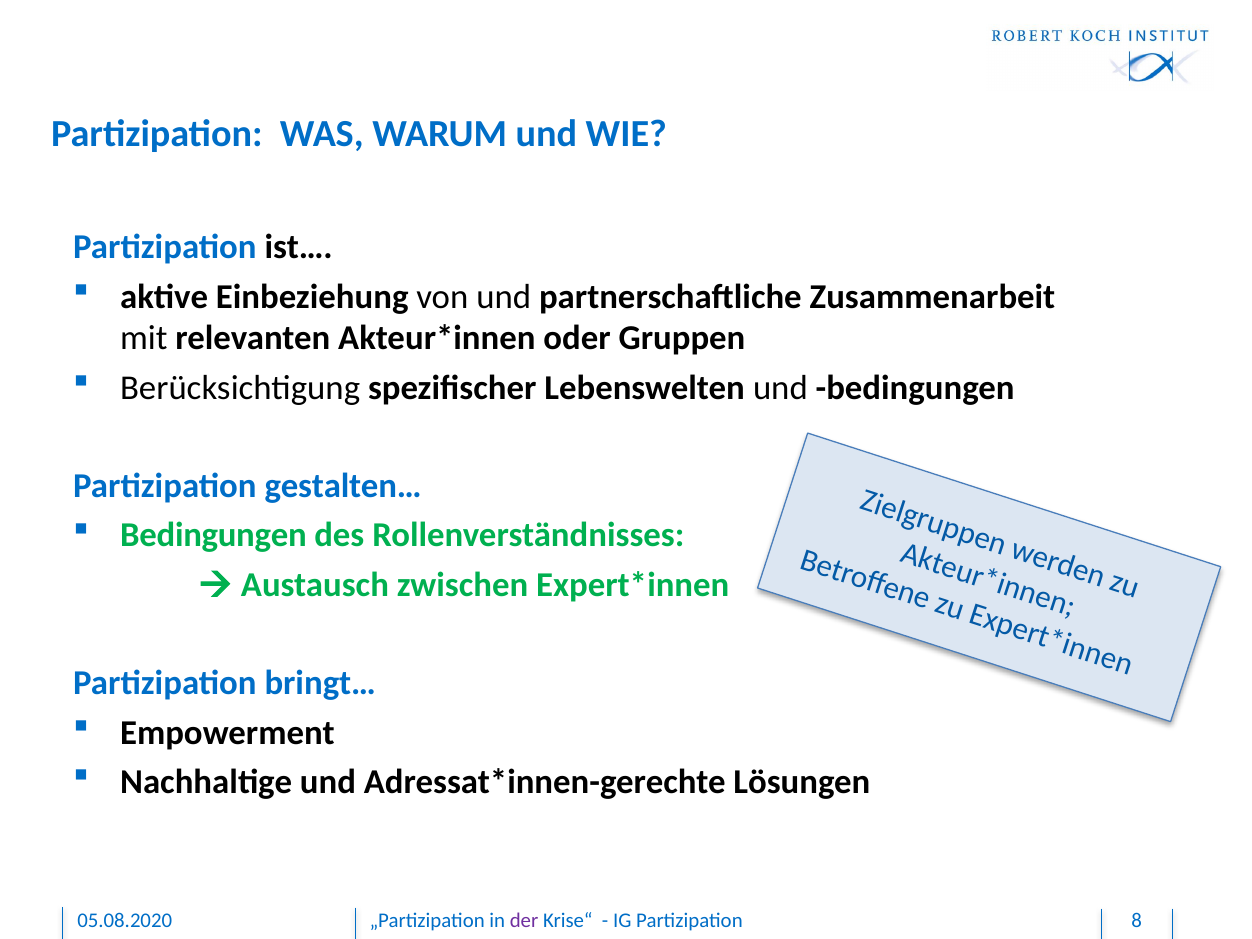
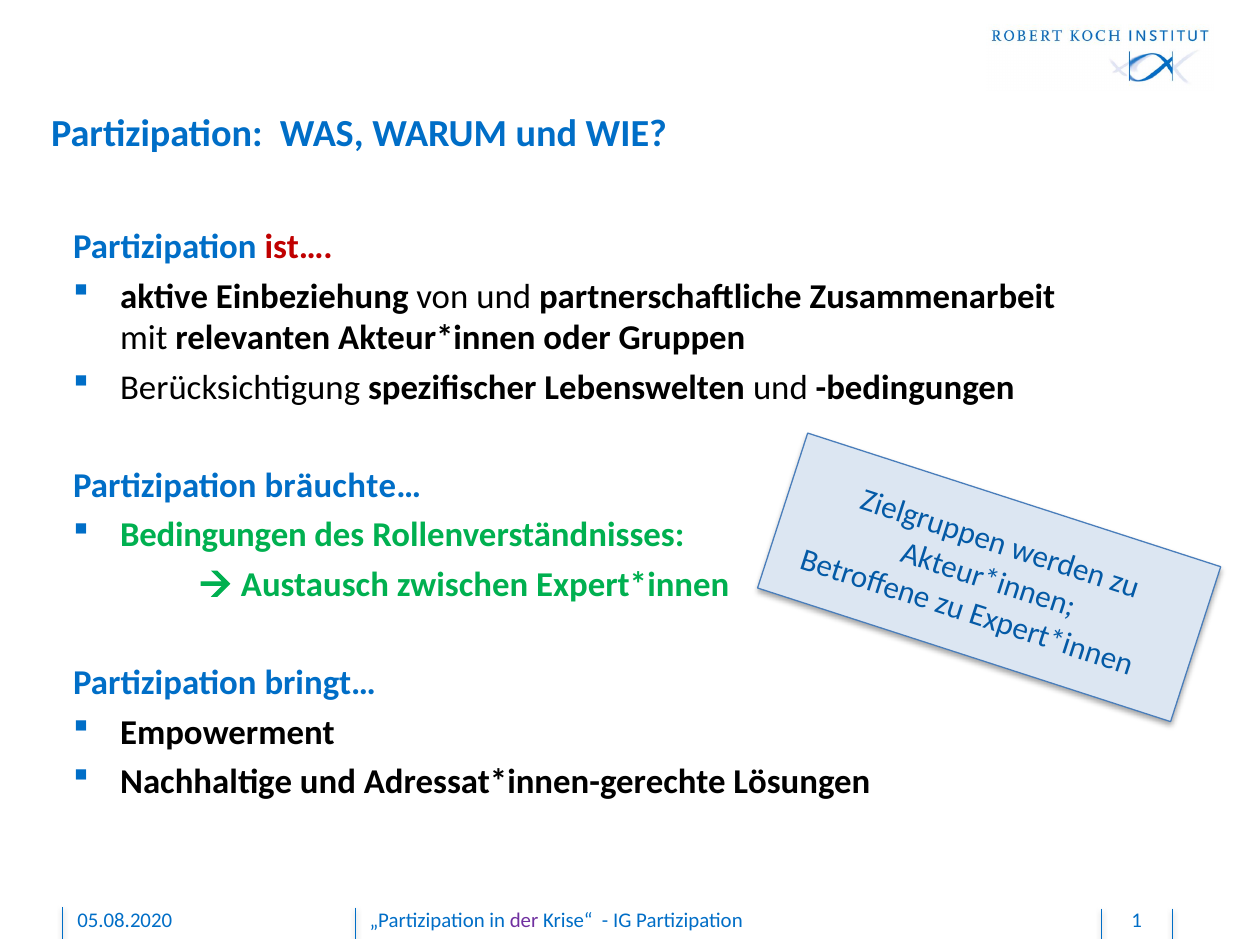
ist… colour: black -> red (299, 247)
gestalten…: gestalten… -> bräuchte… (343, 486)
8: 8 -> 1 (1137, 921)
